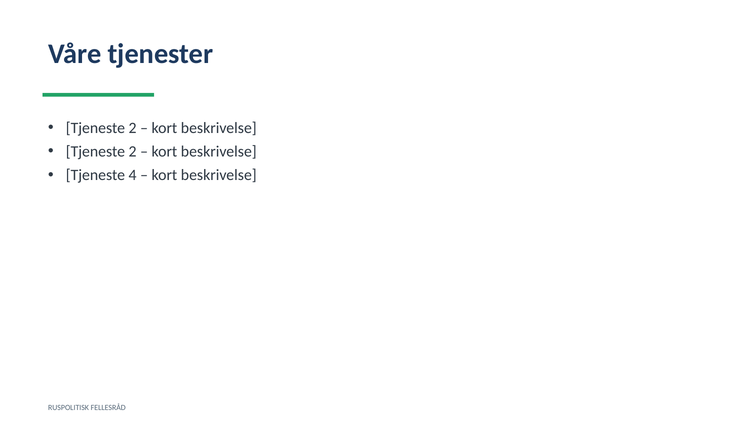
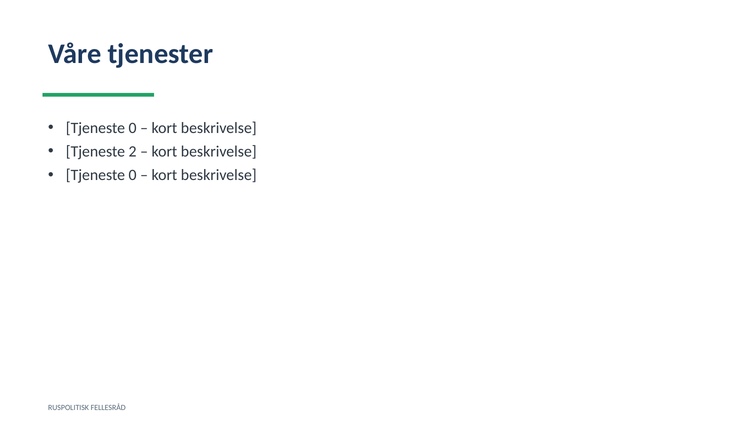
2: 2 -> 0 (133, 128)
4: 4 -> 0 (133, 175)
